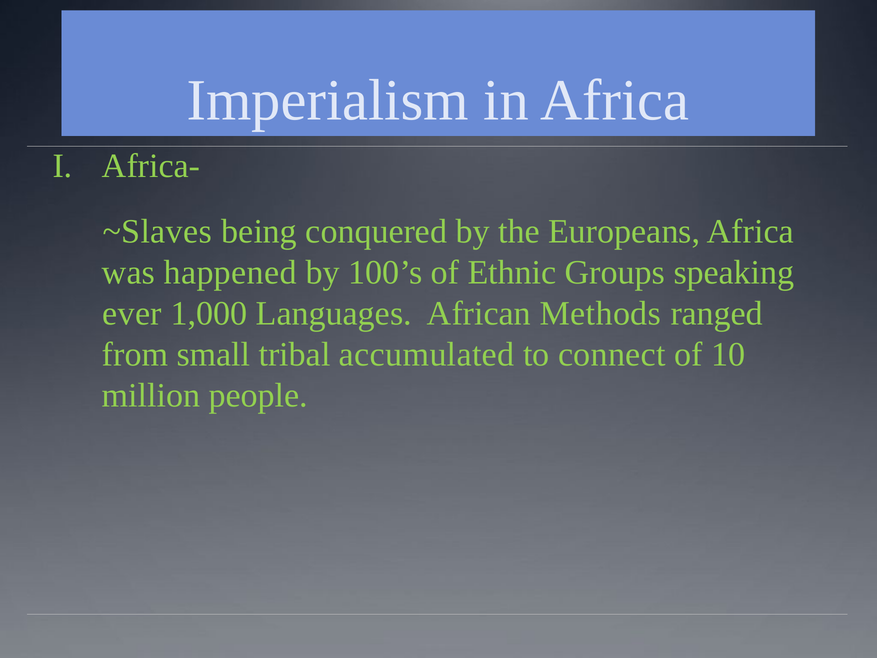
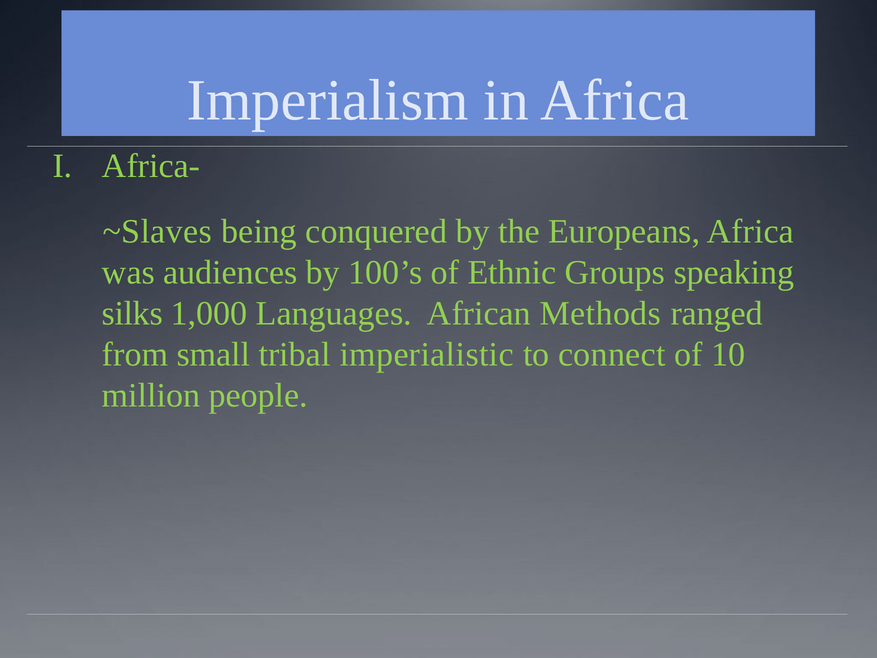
happened: happened -> audiences (230, 272)
ever: ever -> silks (132, 313)
accumulated: accumulated -> imperialistic (427, 354)
